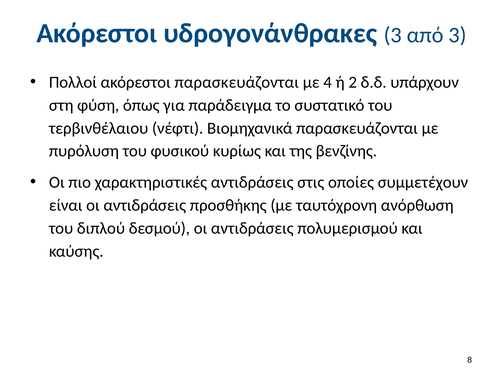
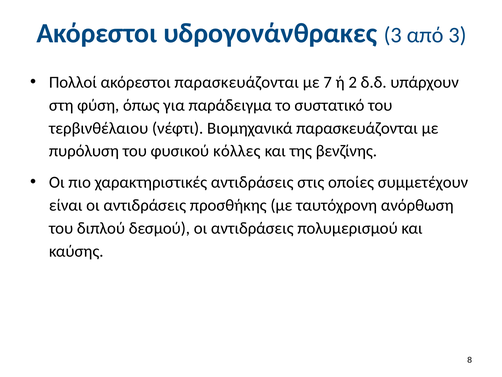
4: 4 -> 7 (328, 82)
κυρίως: κυρίως -> κόλλες (237, 151)
